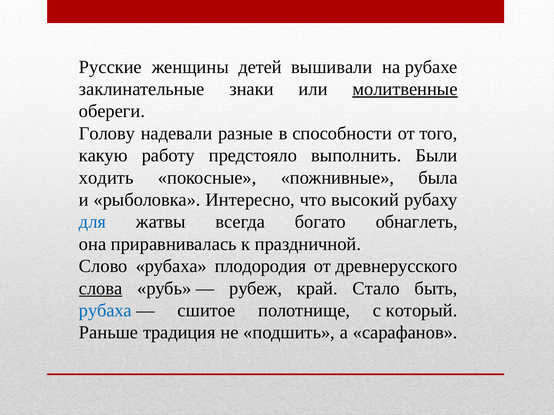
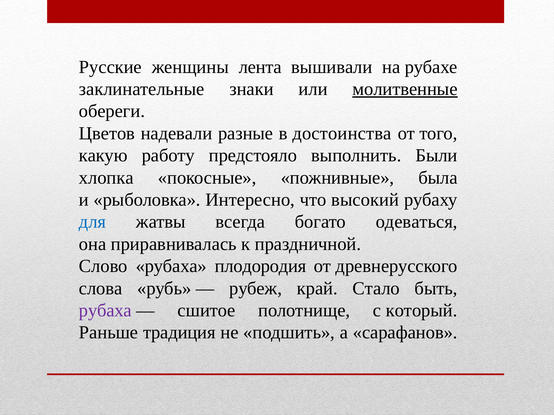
детей: детей -> лента (260, 67)
Голову: Голову -> Цветов (107, 133)
способности: способности -> достоинства (342, 133)
ходить: ходить -> хлопка (106, 178)
обнаглеть: обнаглеть -> одеваться (417, 222)
слова underline: present -> none (101, 289)
рубаха colour: blue -> purple (105, 311)
